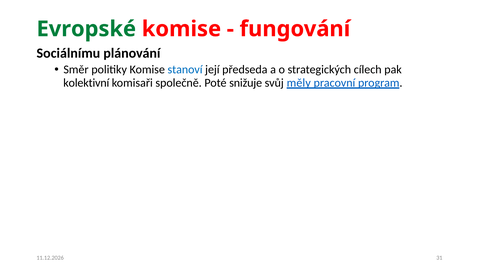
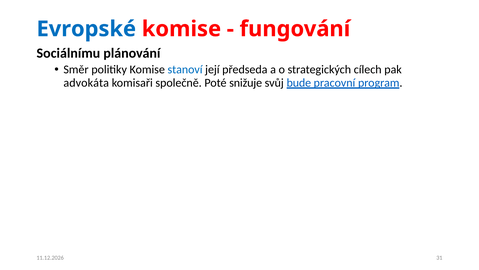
Evropské colour: green -> blue (86, 29)
kolektivní: kolektivní -> advokáta (86, 83)
měly: měly -> bude (299, 83)
